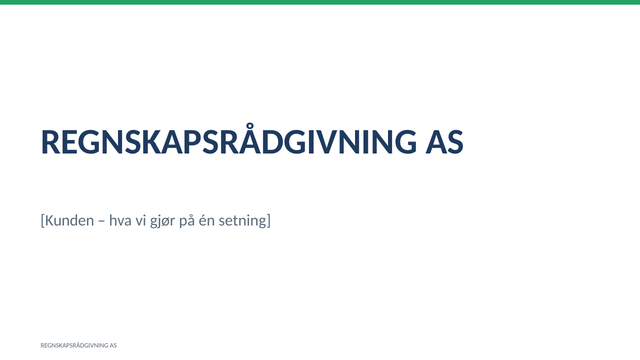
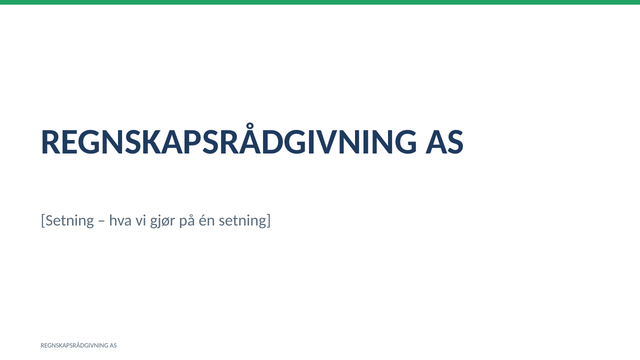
Kunden: Kunden -> Setning (67, 220)
